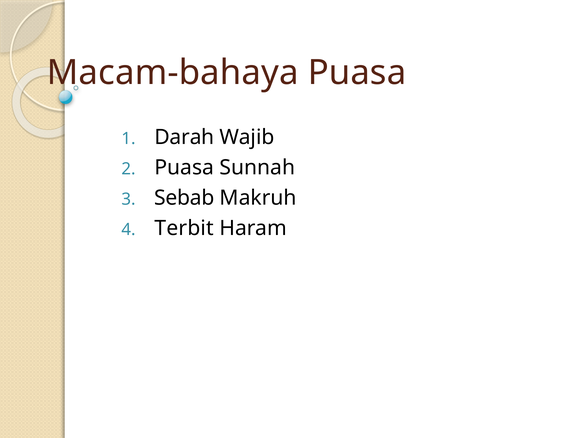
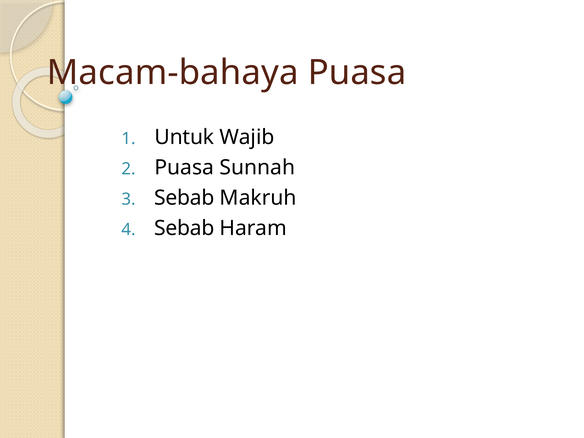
Darah: Darah -> Untuk (184, 137)
Terbit: Terbit -> Sebab (184, 228)
